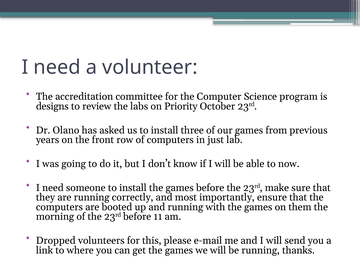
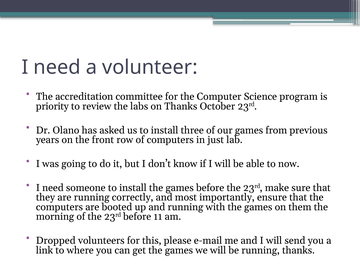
designs: designs -> priority (52, 106)
on Priority: Priority -> Thanks (181, 106)
